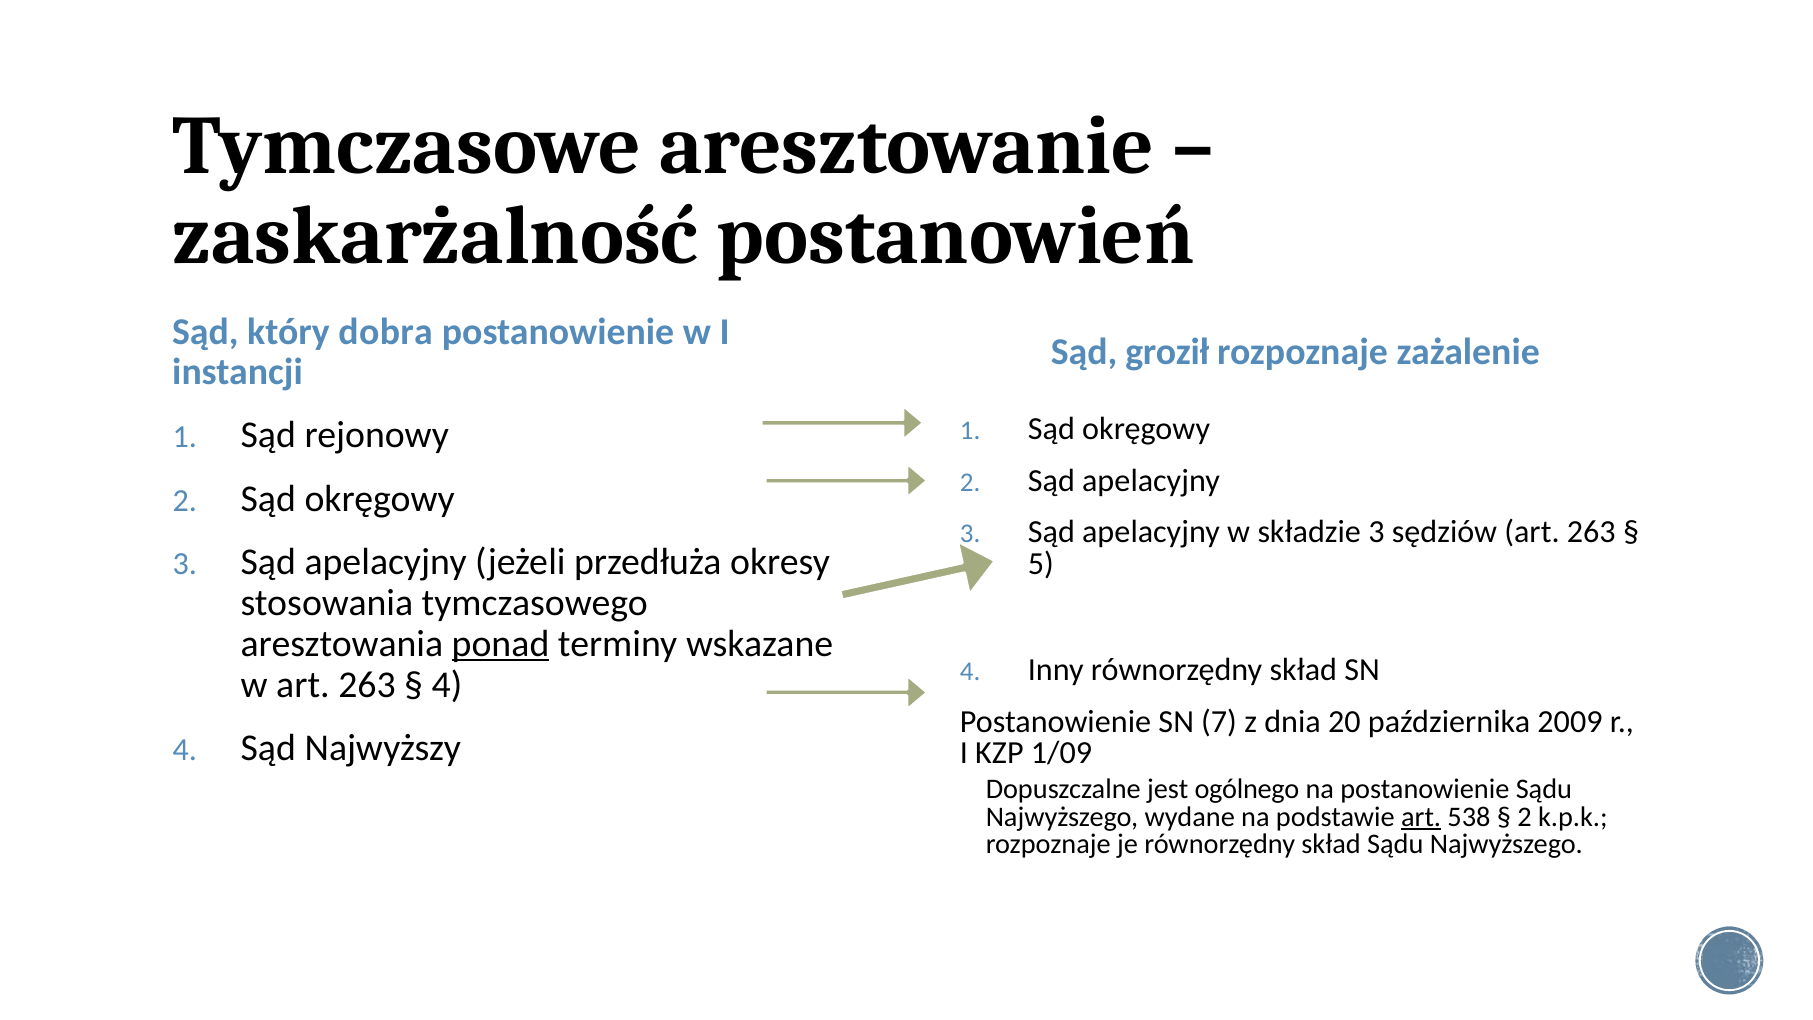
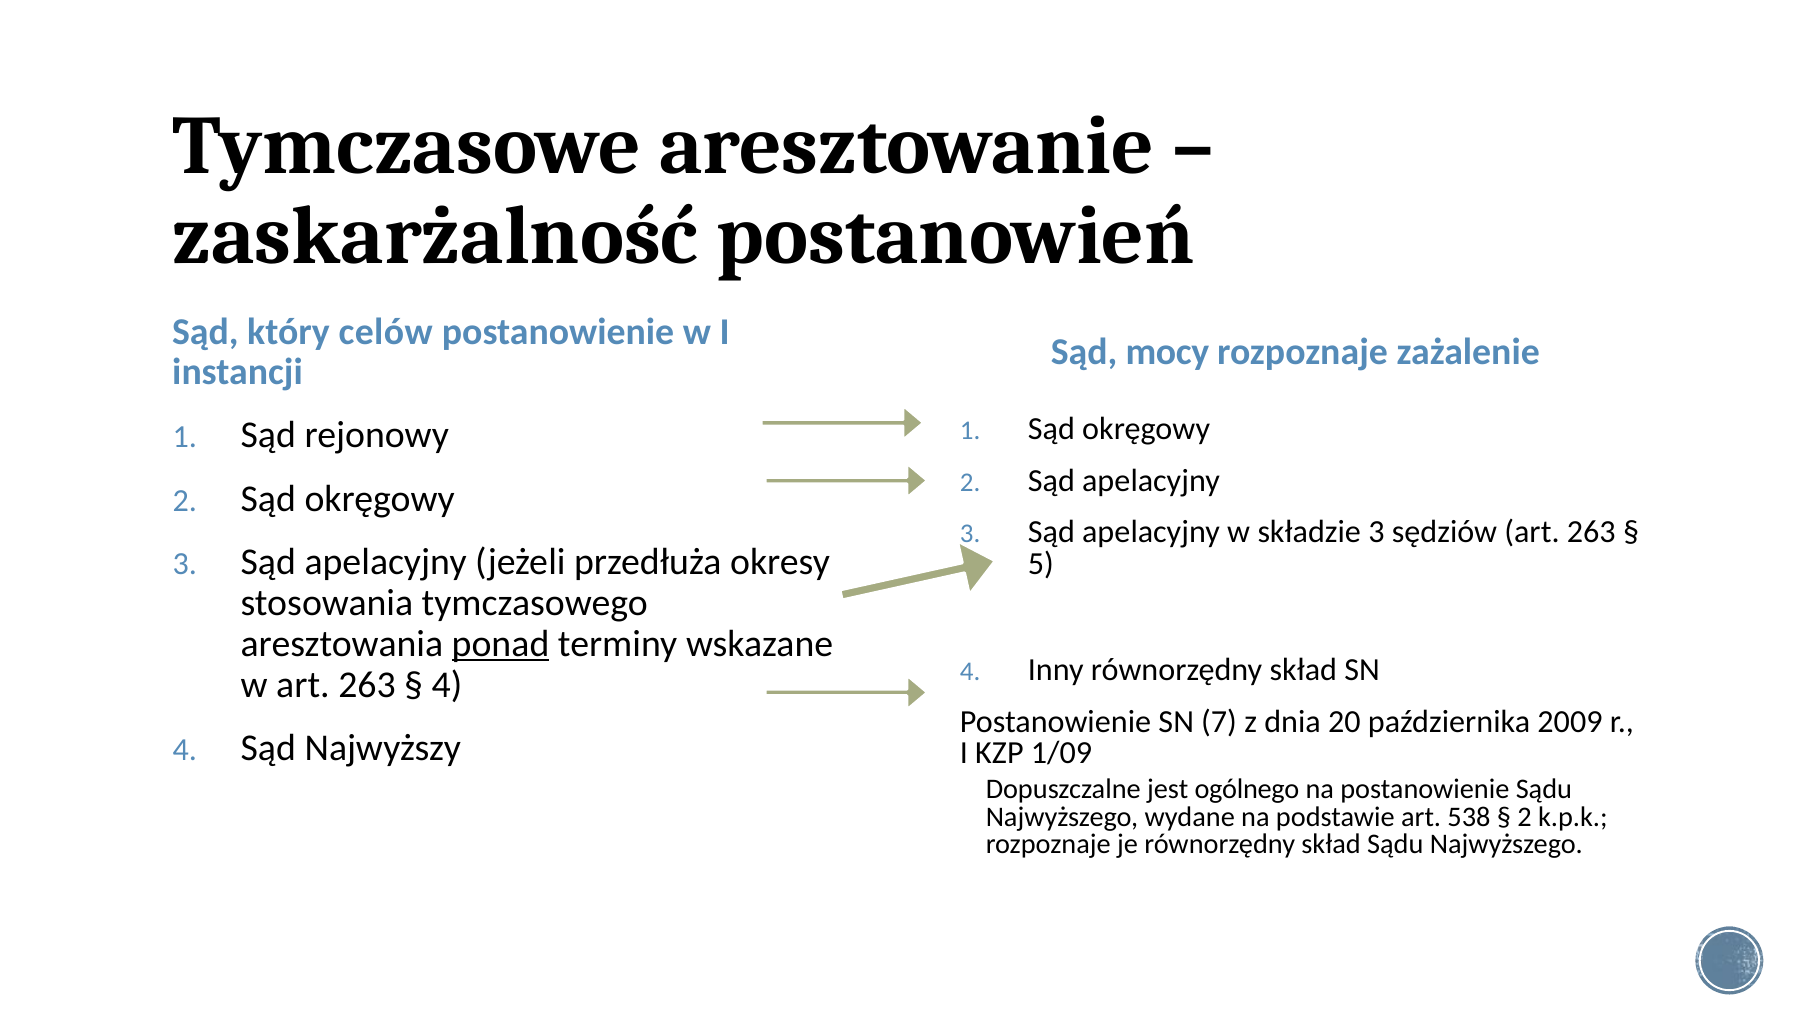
dobra: dobra -> celów (386, 332)
groził: groził -> mocy (1167, 352)
art underline: present -> none (1421, 817)
